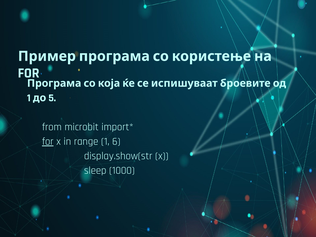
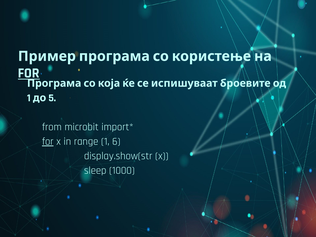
FOR underline: none -> present (29, 73)
